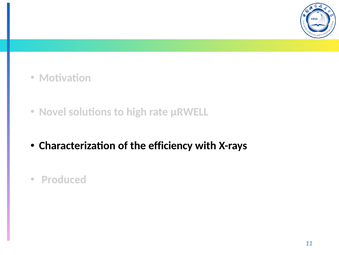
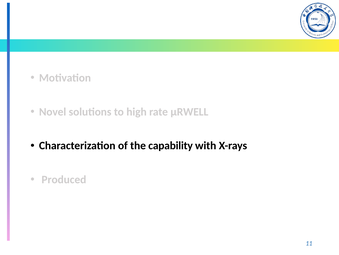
efficiency: efficiency -> capability (171, 145)
